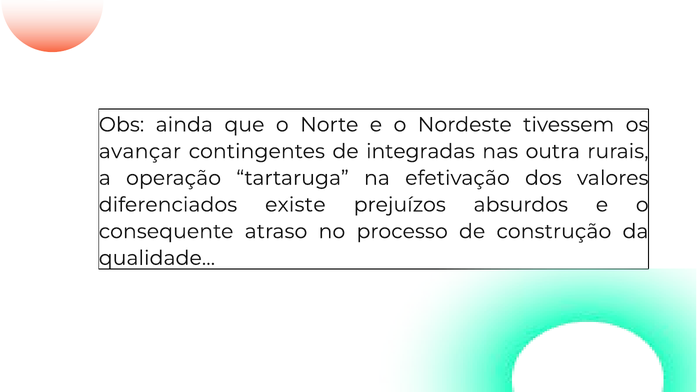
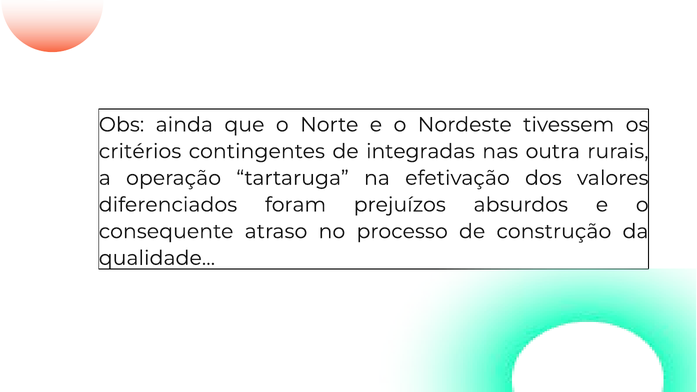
avançar: avançar -> critérios (140, 151)
existe: existe -> foram (296, 205)
